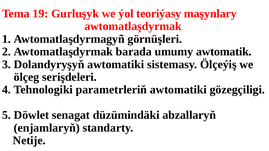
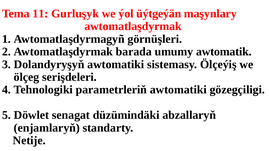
19: 19 -> 11 (40, 14)
teoriýasy: teoriýasy -> üýtgeýän (159, 14)
